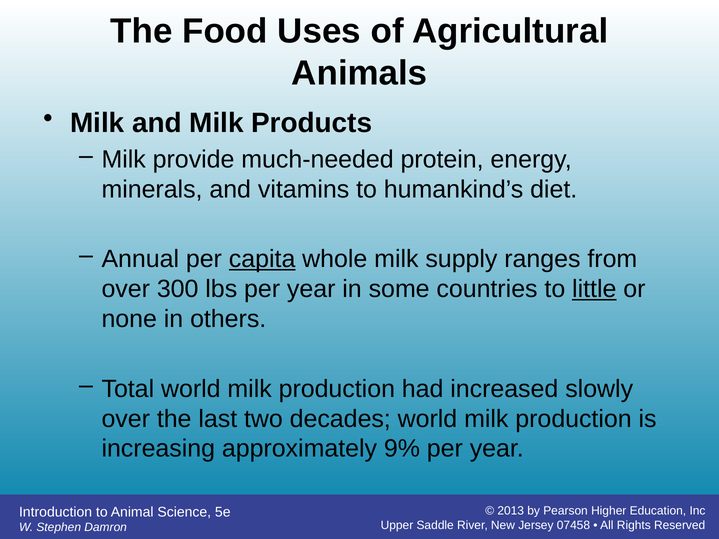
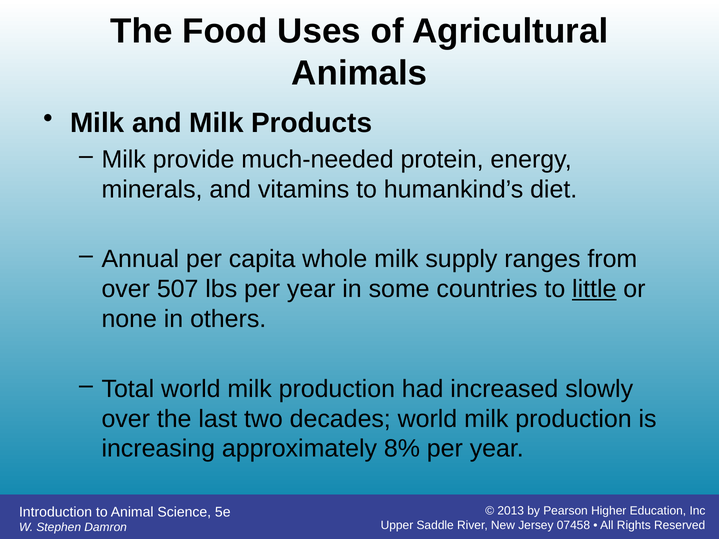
capita underline: present -> none (262, 259)
300: 300 -> 507 (178, 289)
9%: 9% -> 8% (402, 449)
